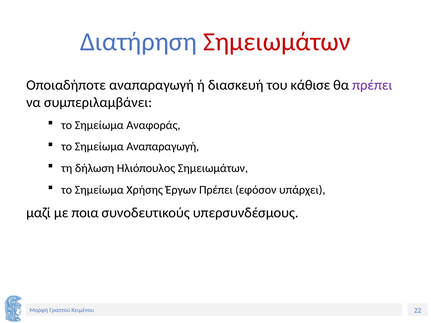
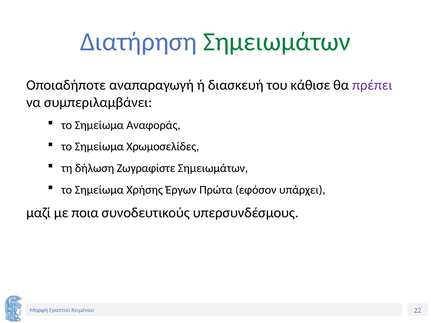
Σημειωμάτων colour: red -> green (277, 42)
Σημείωμα Αναπαραγωγή: Αναπαραγωγή -> Χρωμοσελίδες (163, 147)
Ηλιόπουλος: Ηλιόπουλος -> Ζωγραφίστε (146, 168)
Έργων Πρέπει: Πρέπει -> Πρώτα (216, 190)
